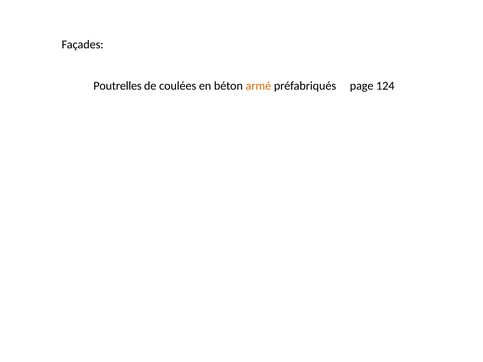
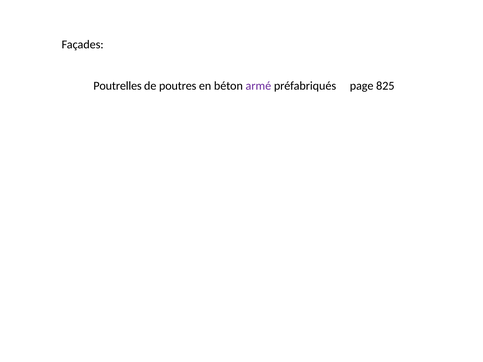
coulées: coulées -> poutres (178, 86)
armé colour: orange -> purple (258, 86)
124: 124 -> 825 (385, 86)
